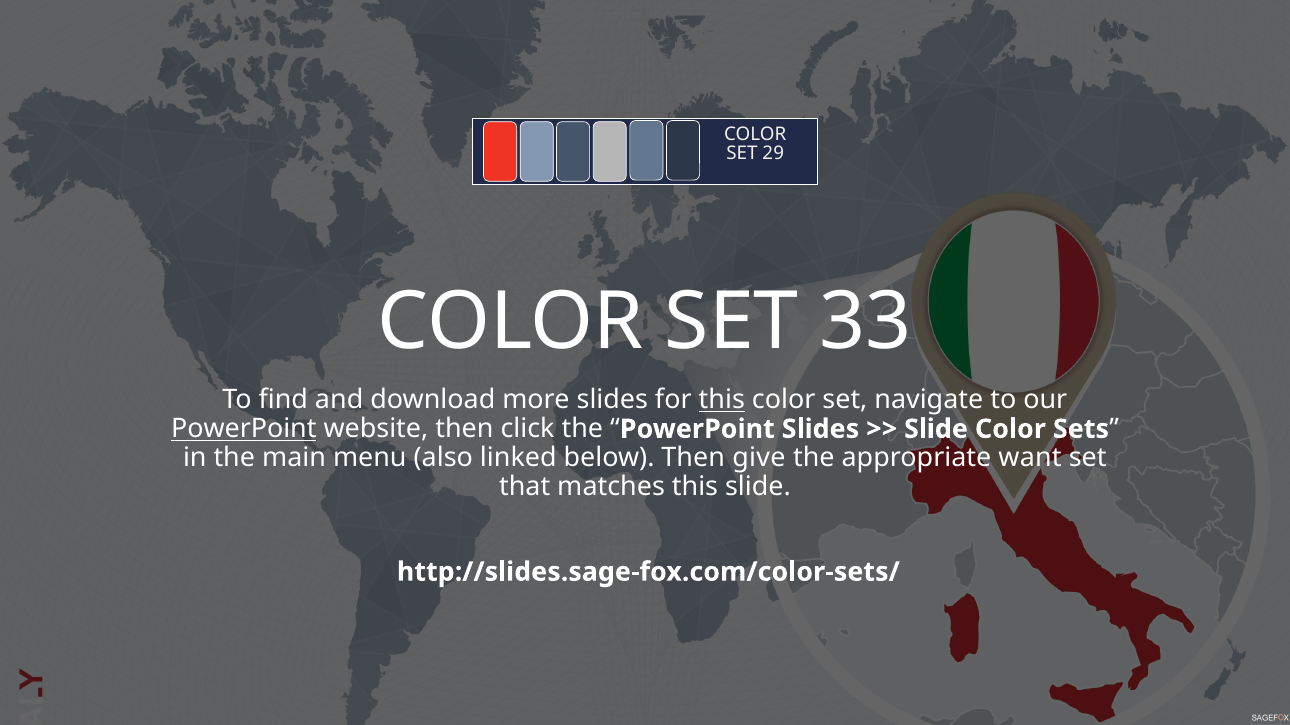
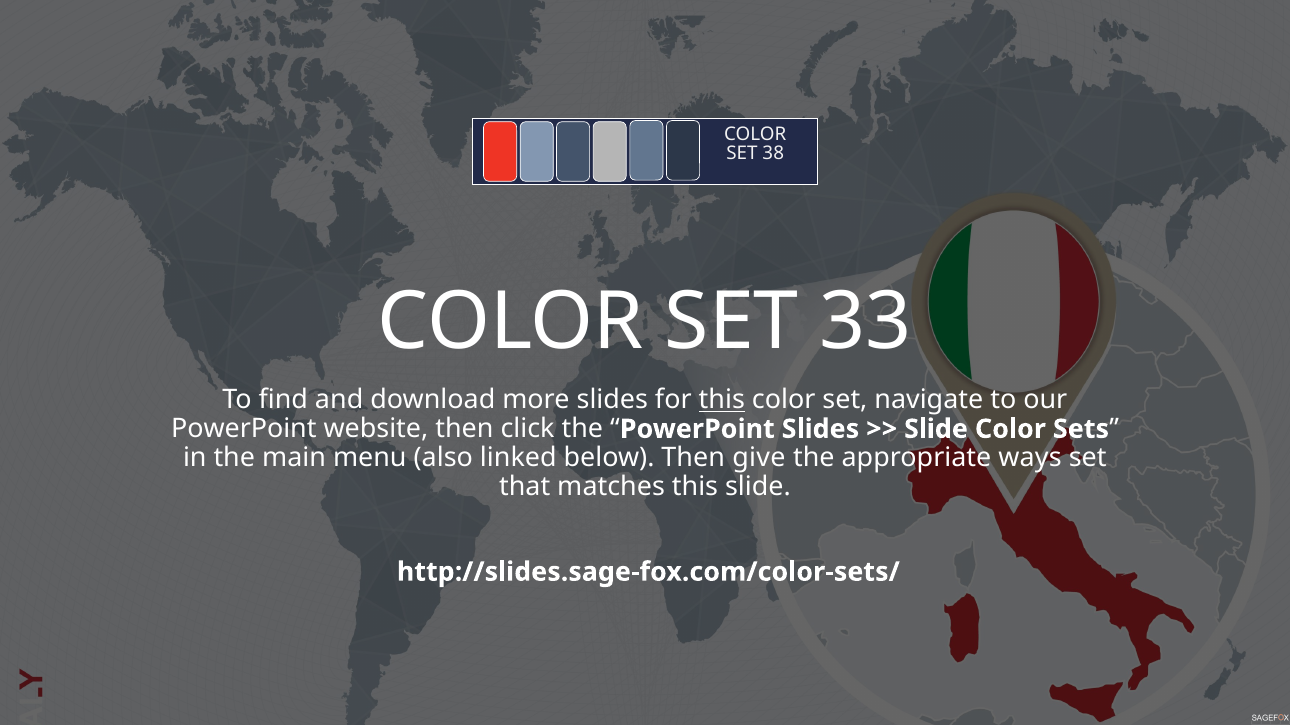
29: 29 -> 38 (773, 153)
PowerPoint underline: present -> none (244, 429)
want: want -> ways (1030, 458)
